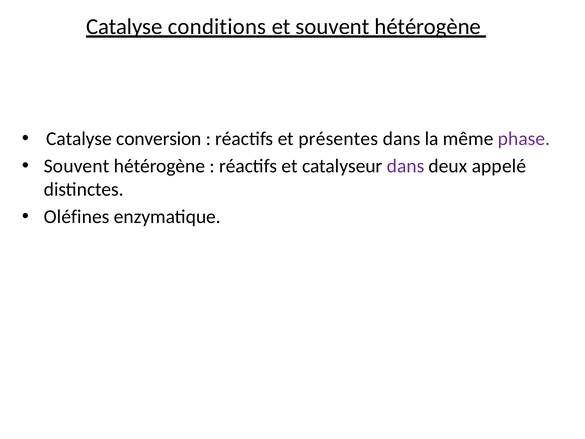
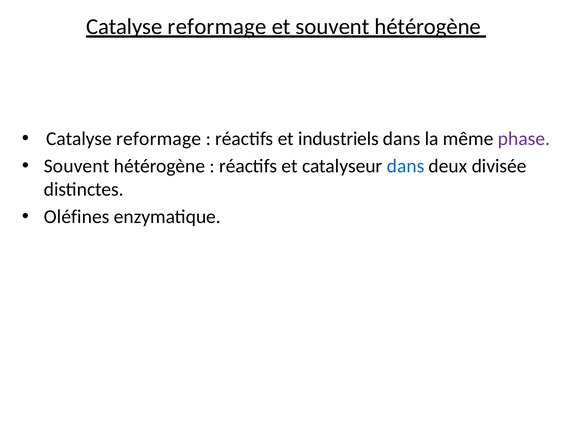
conditions: conditions -> reformage (217, 27)
conversion: conversion -> reformage (159, 139)
présentes: présentes -> industriels (338, 139)
dans colour: purple -> blue (406, 166)
appelé: appelé -> divisée (499, 166)
